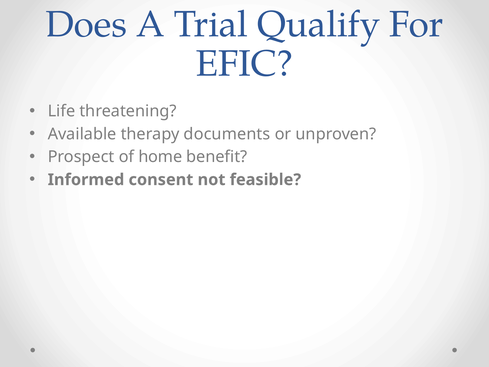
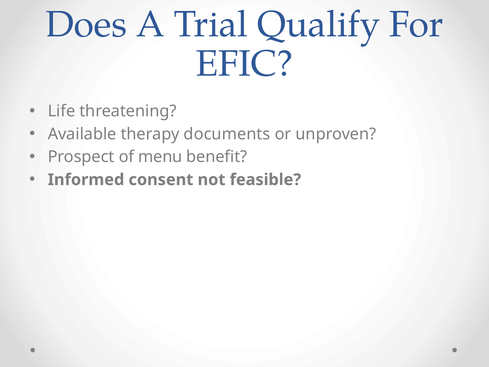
home: home -> menu (160, 157)
